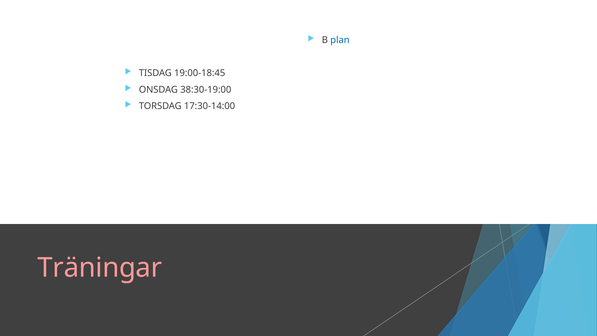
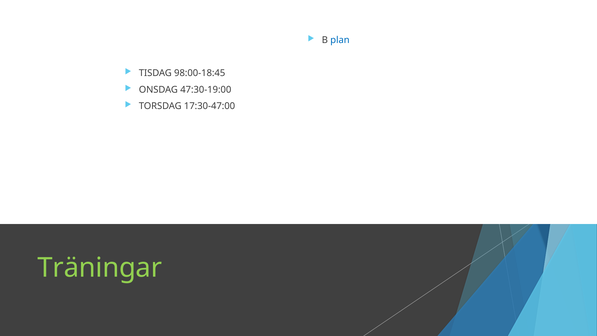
19:00-18:45: 19:00-18:45 -> 98:00-18:45 (200, 73)
38:30-19:00: 38:30-19:00 -> 47:30-19:00 (206, 90)
17:30-14:00: 17:30-14:00 -> 17:30-47:00 (210, 106)
Träningar colour: pink -> light green (100, 268)
